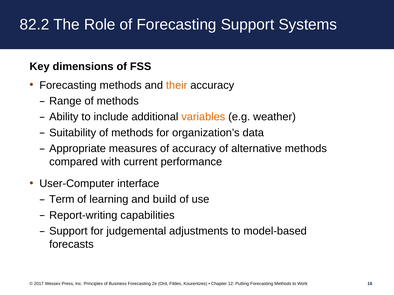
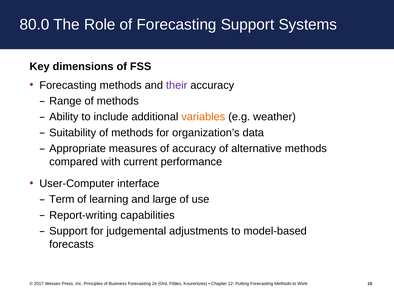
82.2: 82.2 -> 80.0 (35, 25)
their colour: orange -> purple (177, 85)
build: build -> large (165, 200)
